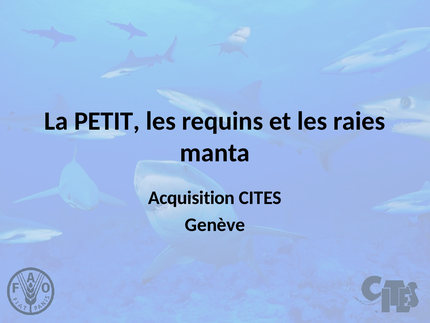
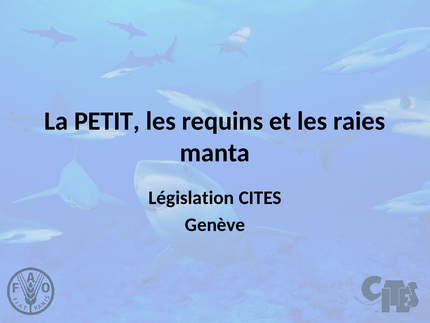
Acquisition: Acquisition -> Législation (191, 198)
